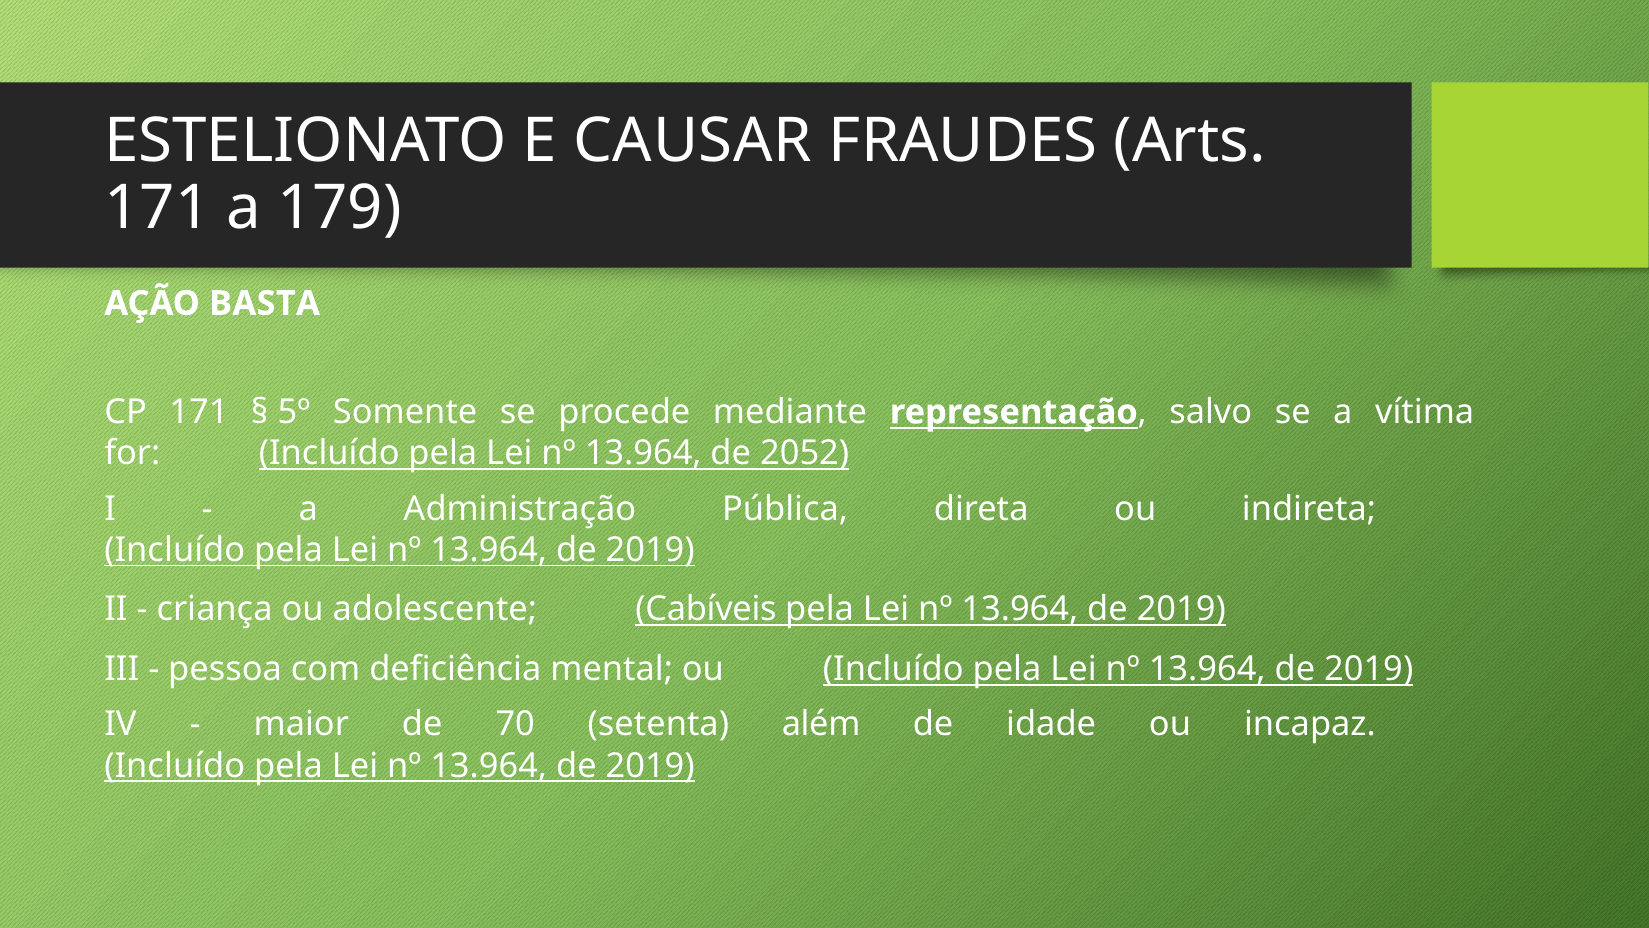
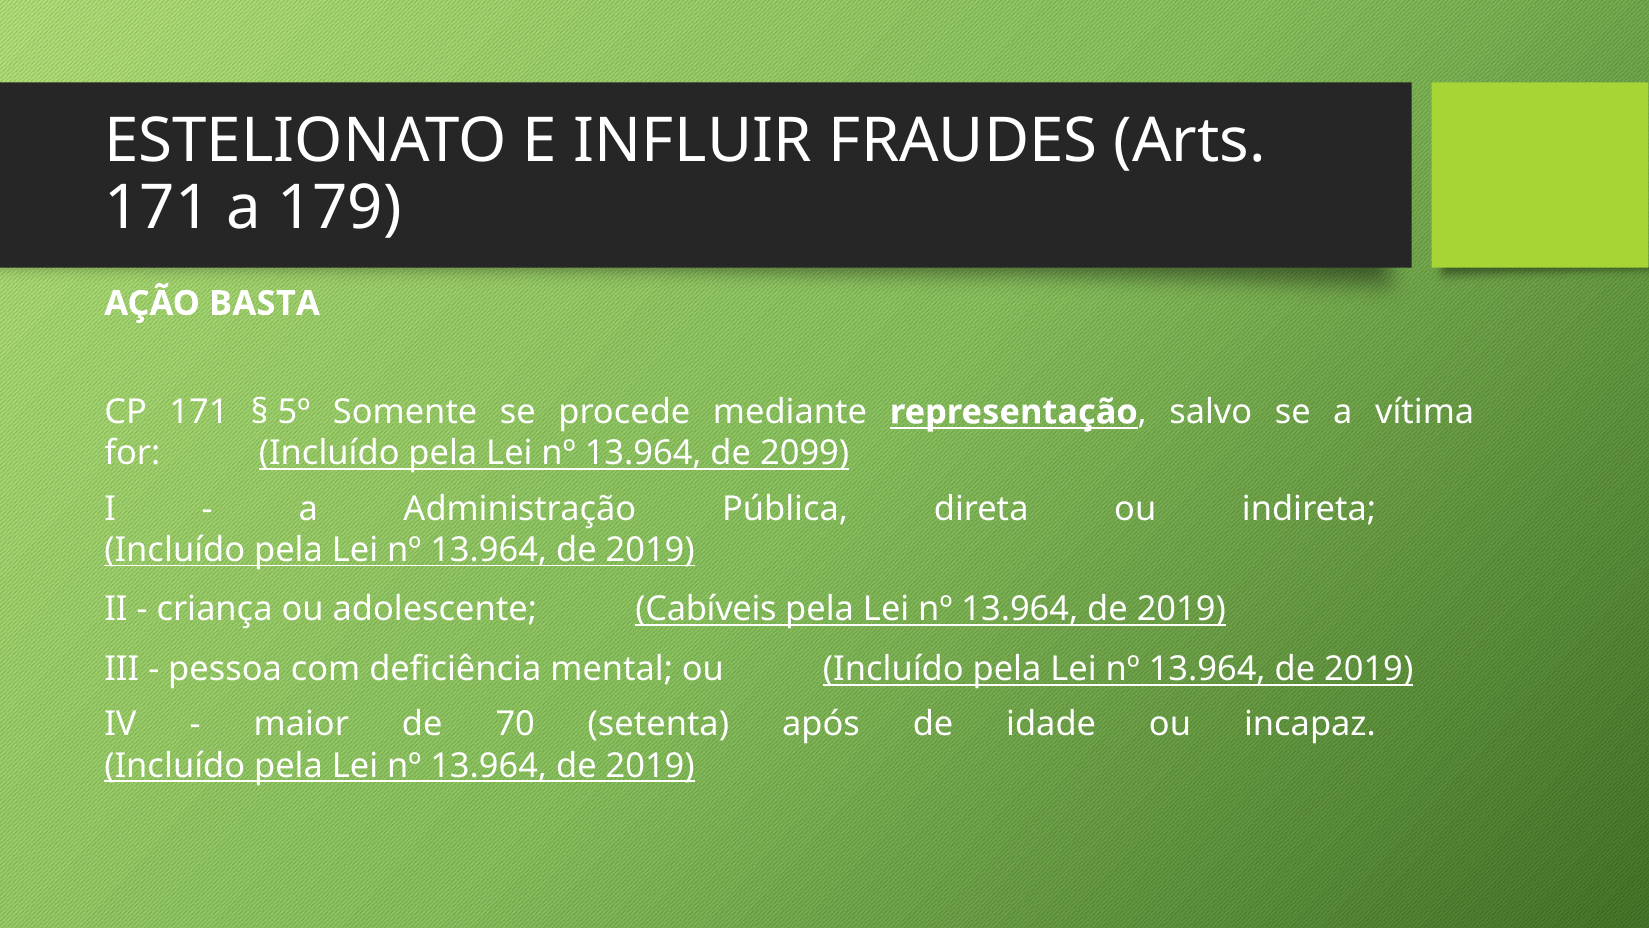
CAUSAR: CAUSAR -> INFLUIR (693, 141)
2052: 2052 -> 2099 (805, 453)
além: além -> após (821, 724)
